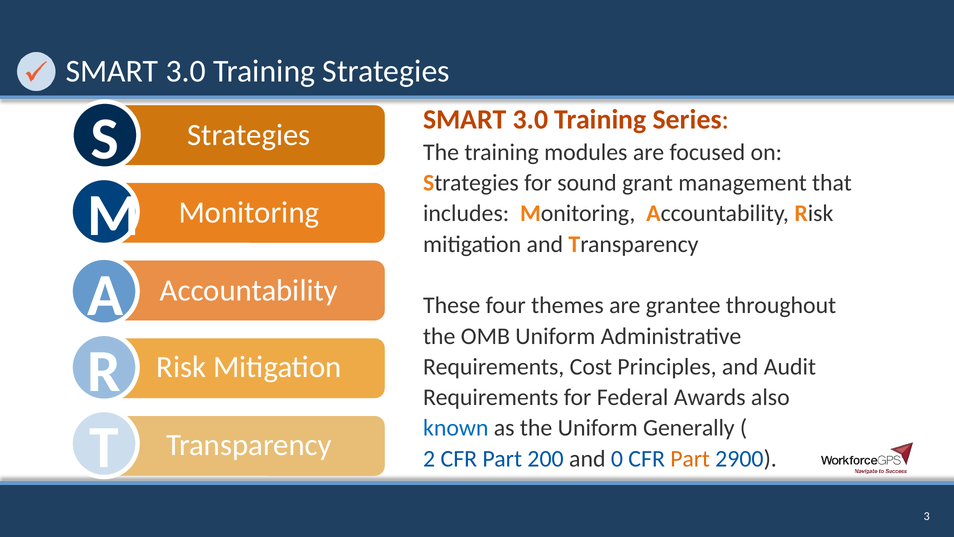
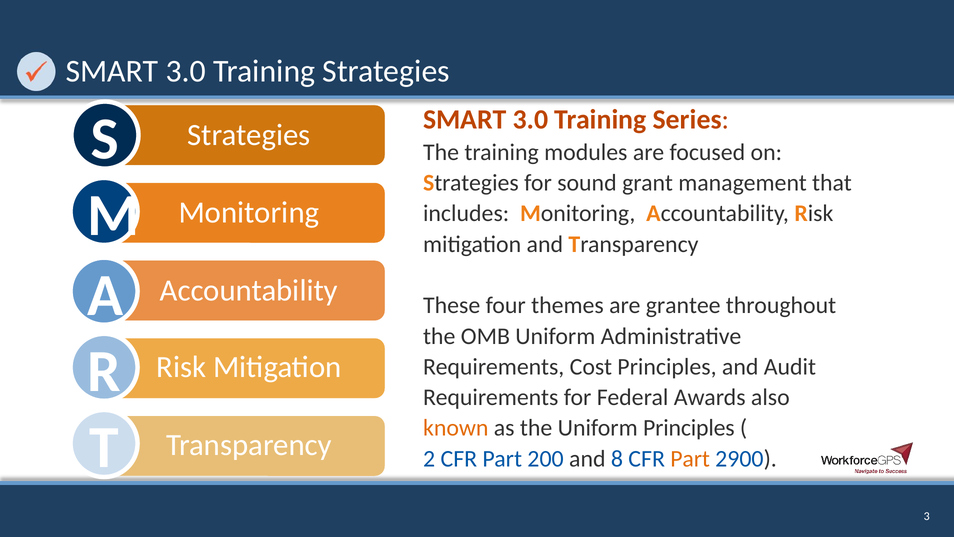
known colour: blue -> orange (456, 428)
Uniform Generally: Generally -> Principles (689, 428)
0: 0 -> 8 (617, 458)
